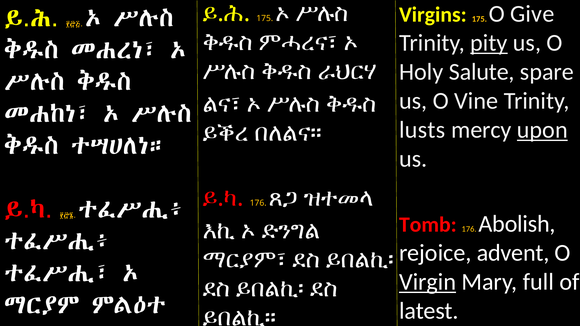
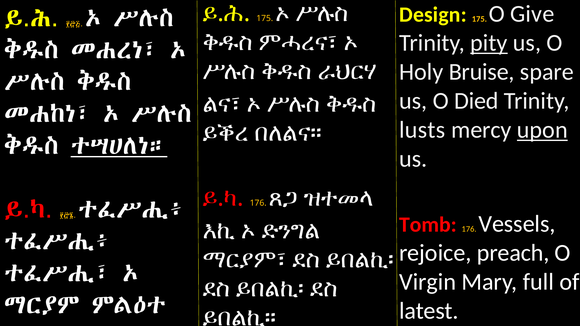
Virgins: Virgins -> Design (433, 15)
Salute: Salute -> Bruise (482, 72)
Vine: Vine -> Died (476, 101)
ተሣሀለነ። underline: none -> present (119, 145)
Abolish: Abolish -> Vessels (517, 224)
advent: advent -> preach (513, 253)
Virgin underline: present -> none (428, 282)
